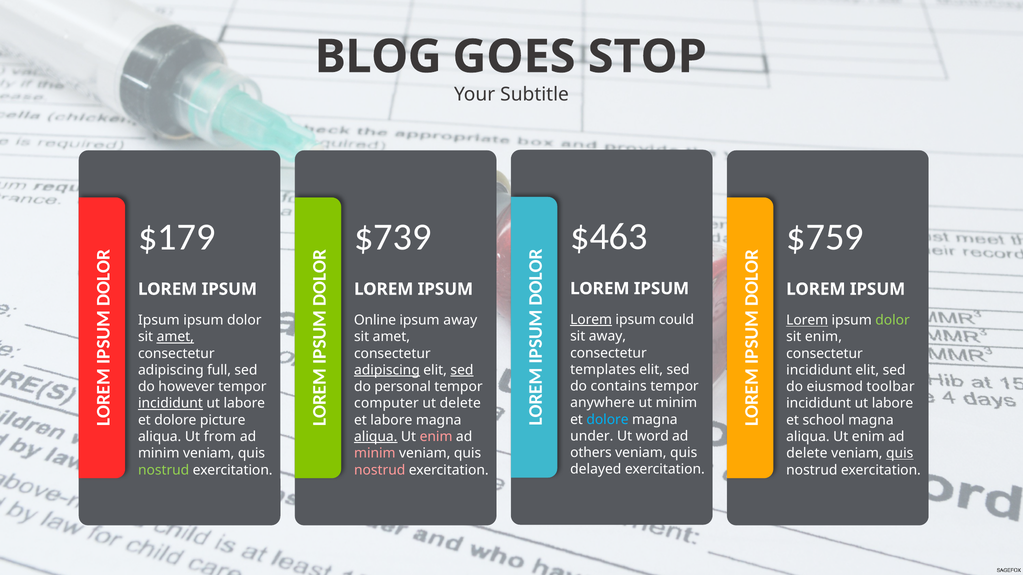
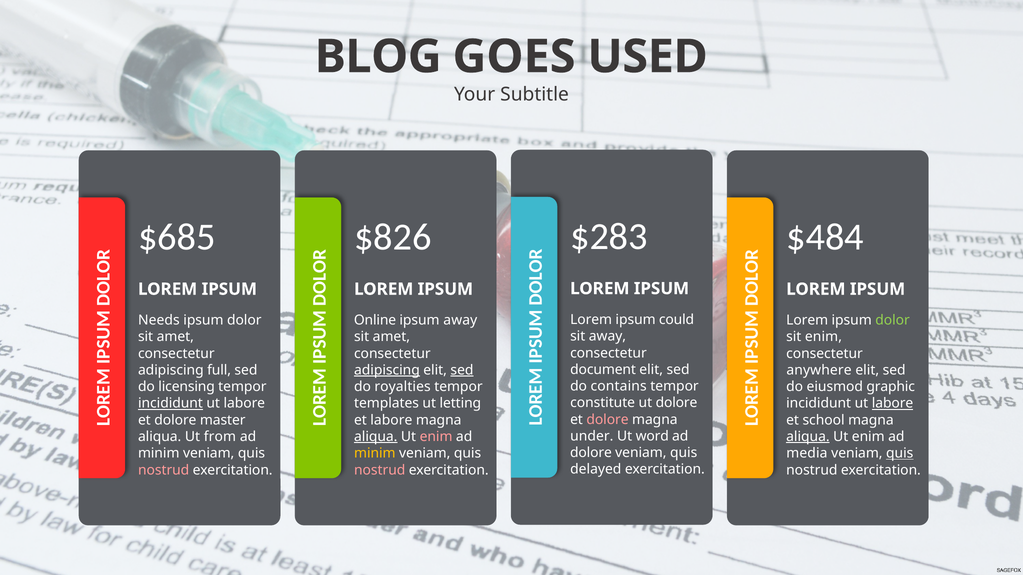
STOP: STOP -> USED (648, 57)
$463: $463 -> $283 (609, 237)
$179: $179 -> $685 (177, 237)
$739: $739 -> $826 (393, 237)
$759: $759 -> $484 (825, 237)
Lorem underline: present -> none (591, 320)
Ipsum: Ipsum -> Needs (159, 321)
Lorem underline: present -> none (807, 321)
amet underline: present -> none (175, 337)
templates: templates -> document (603, 370)
incididunt: incididunt -> anywhere (819, 370)
however: however -> licensing (187, 387)
personal: personal -> royalties (403, 387)
toolbar: toolbar -> graphic (891, 387)
anywhere: anywhere -> constitute (603, 403)
ut minim: minim -> dolore (676, 403)
computer: computer -> templates (387, 404)
ut delete: delete -> letting (460, 404)
labore underline: none -> present (893, 404)
dolore colour: light blue -> pink (608, 420)
picture: picture -> master (223, 420)
aliqua underline: none -> present (808, 437)
others: others -> dolore (591, 453)
minim colour: pink -> yellow (375, 454)
delete: delete -> media (807, 454)
nostrud colour: light green -> pink (164, 470)
